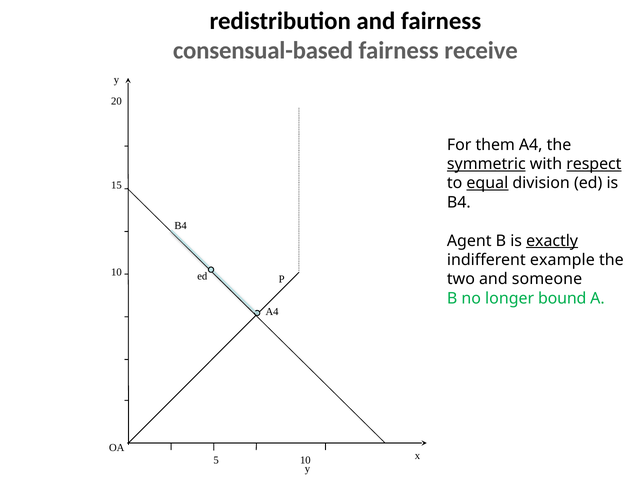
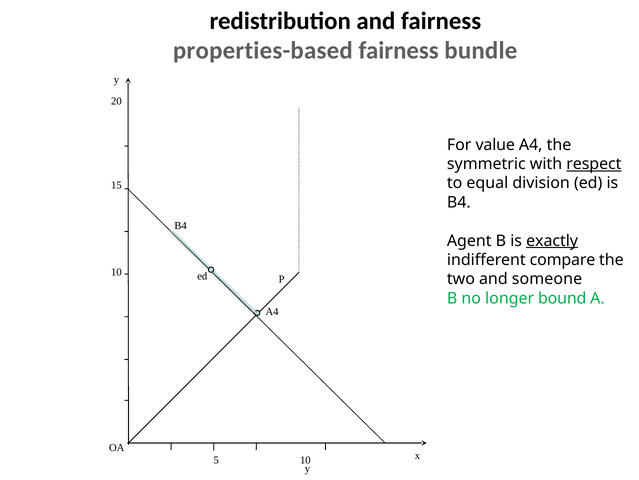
consensual-based: consensual-based -> properties-based (263, 51)
receive: receive -> bundle (481, 51)
them: them -> value (495, 145)
symmetric underline: present -> none (486, 164)
equal underline: present -> none (487, 183)
example: example -> compare (562, 260)
